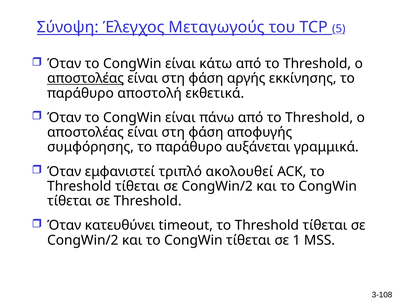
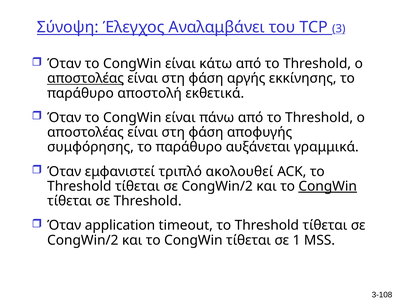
Μεταγωγούς: Μεταγωγούς -> Αναλαμβάνει (217, 27)
5: 5 -> 3 (339, 29)
CongWin underline: none -> present (328, 186)
κατευθύνει: κατευθύνει -> application (120, 225)
